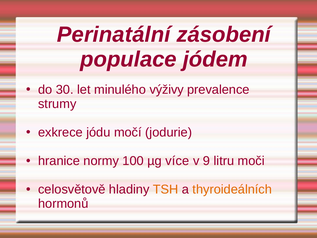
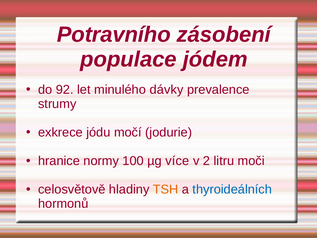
Perinatální: Perinatální -> Potravního (114, 35)
30: 30 -> 92 (65, 90)
výživy: výživy -> dávky (166, 90)
9: 9 -> 2 (207, 161)
thyroideálních colour: orange -> blue (232, 189)
